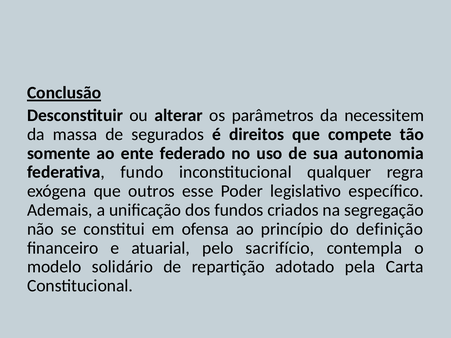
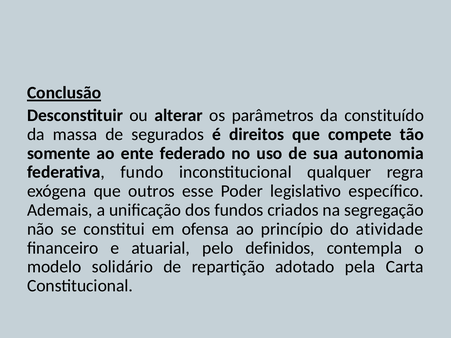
necessitem: necessitem -> constituído (384, 115)
definição: definição -> atividade (390, 229)
sacrifício: sacrifício -> definidos (280, 248)
